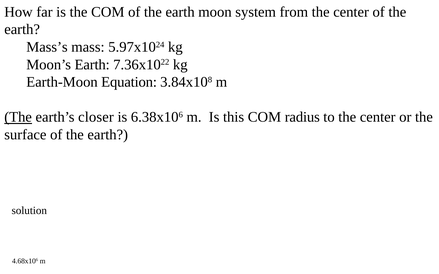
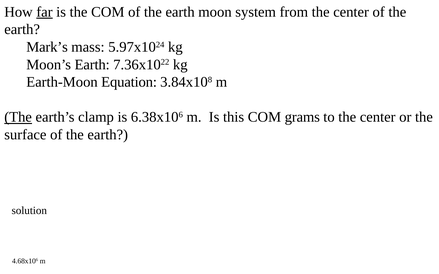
far underline: none -> present (44, 12)
Mass’s: Mass’s -> Mark’s (47, 47)
closer: closer -> clamp (96, 117)
radius: radius -> grams (302, 117)
